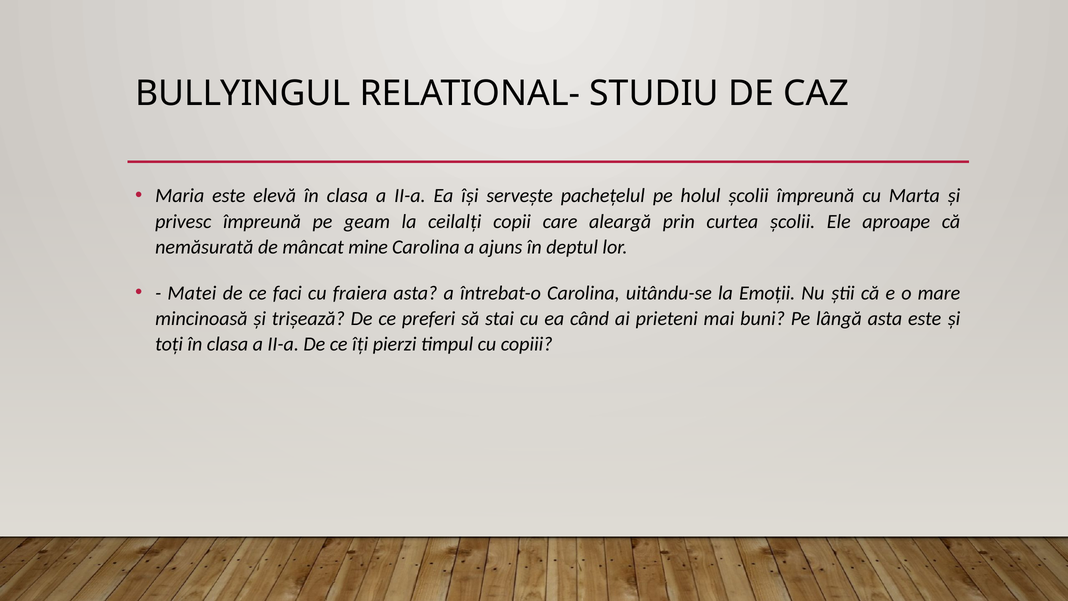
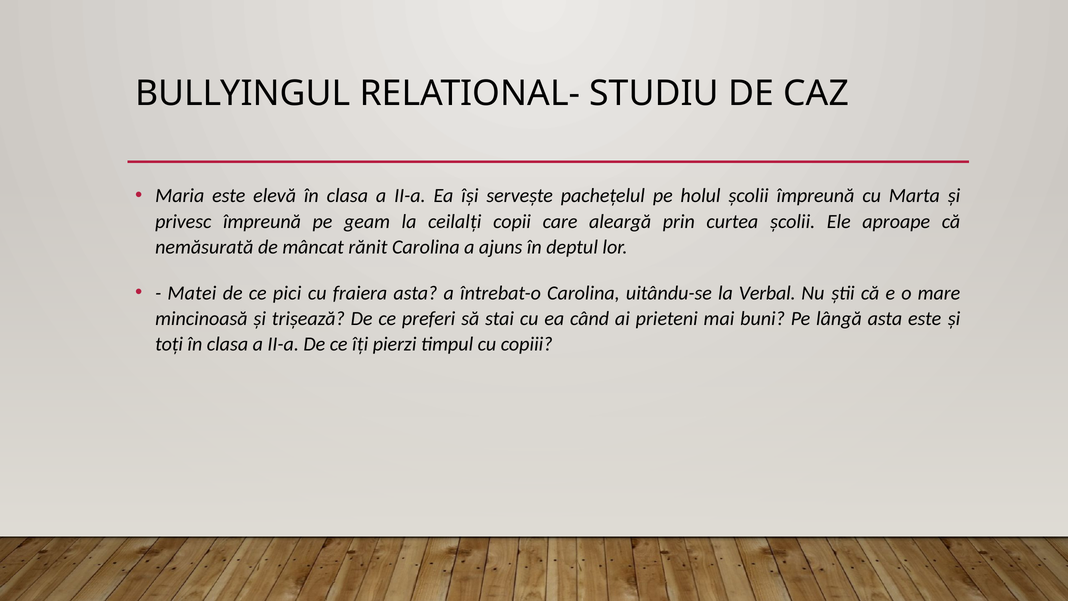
mine: mine -> rănit (368, 247)
faci: faci -> pici (287, 293)
Emoții: Emoții -> Verbal (767, 293)
